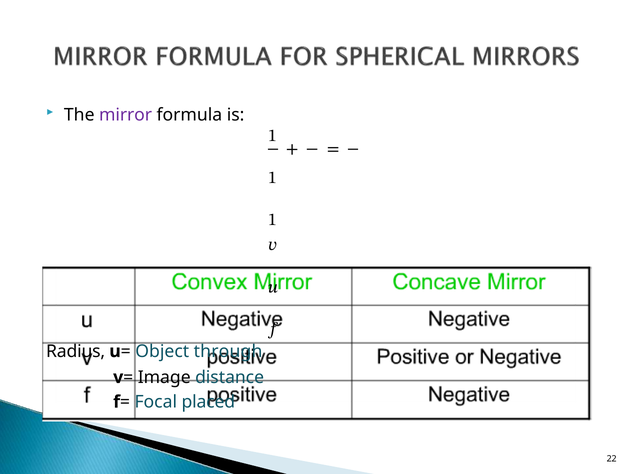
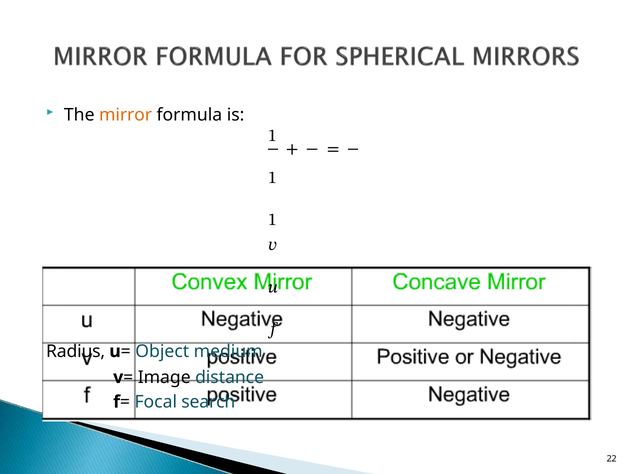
mirror colour: purple -> orange (126, 115)
through: through -> medium (228, 352)
placed: placed -> search (208, 403)
